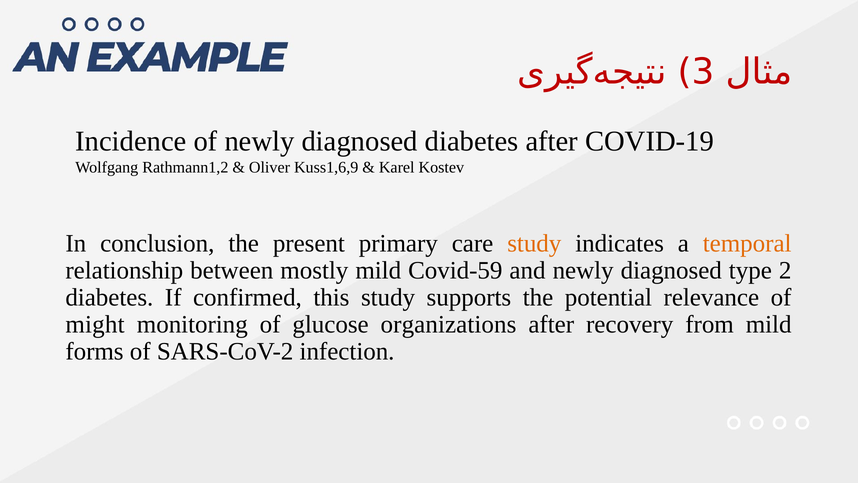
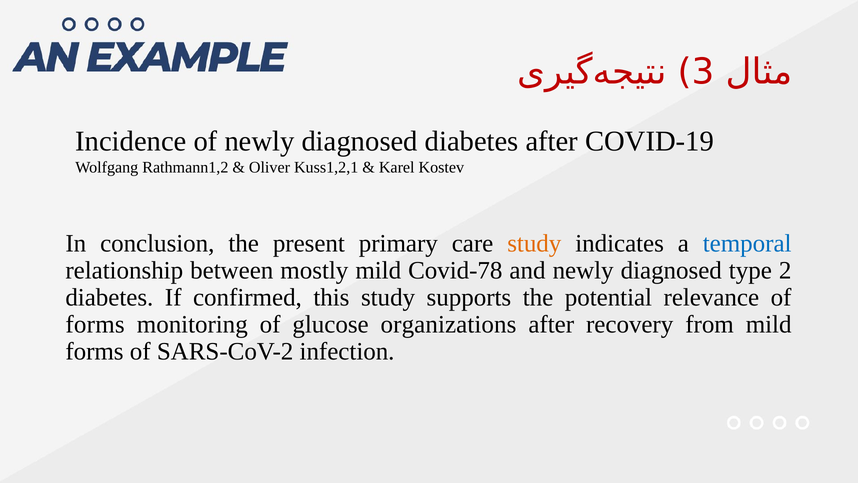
Kuss1,6,9: Kuss1,6,9 -> Kuss1,2,1 (326, 167)
temporal colour: orange -> blue (747, 243)
Covid-59: Covid-59 -> Covid-78 (455, 270)
might: might -> forms (95, 324)
